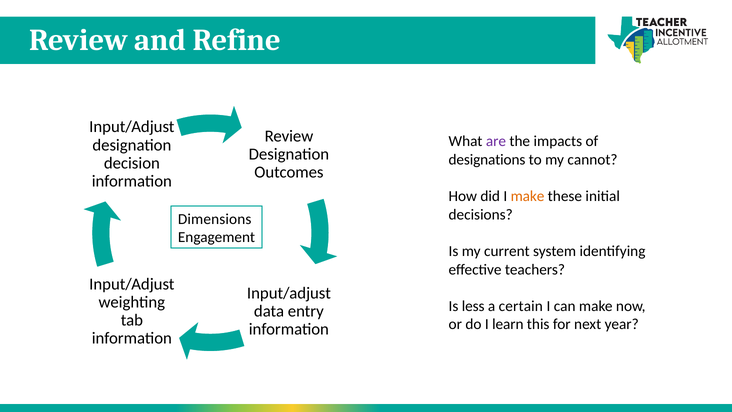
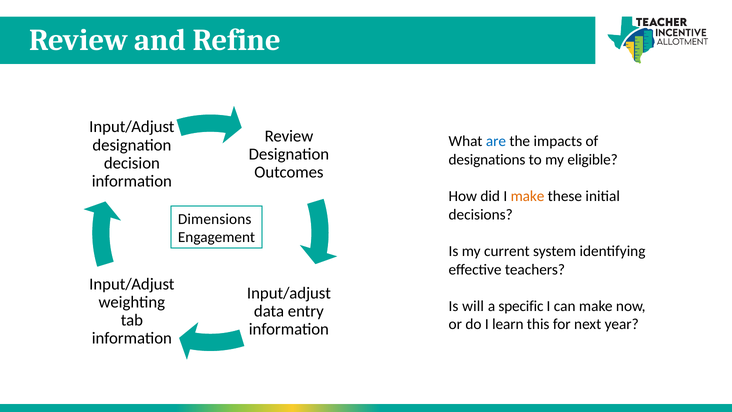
are colour: purple -> blue (496, 141)
cannot: cannot -> eligible (593, 159)
less: less -> will (473, 306)
certain: certain -> specific (521, 306)
